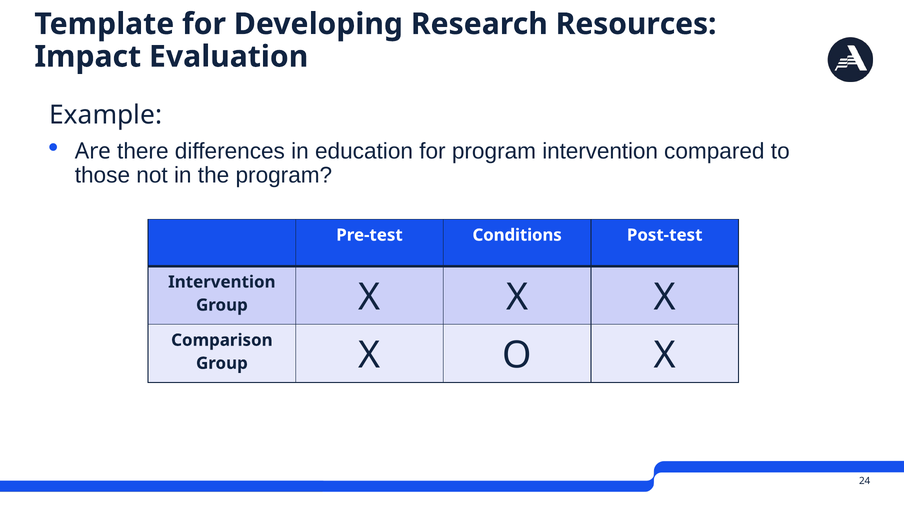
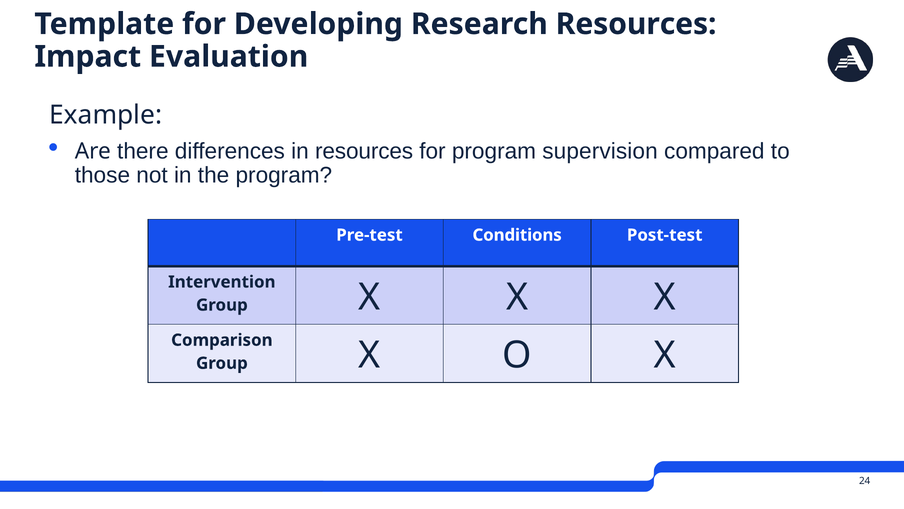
in education: education -> resources (364, 151)
program intervention: intervention -> supervision (600, 151)
